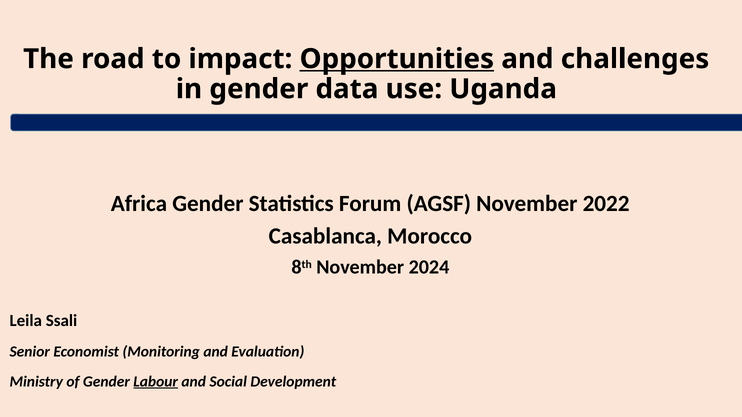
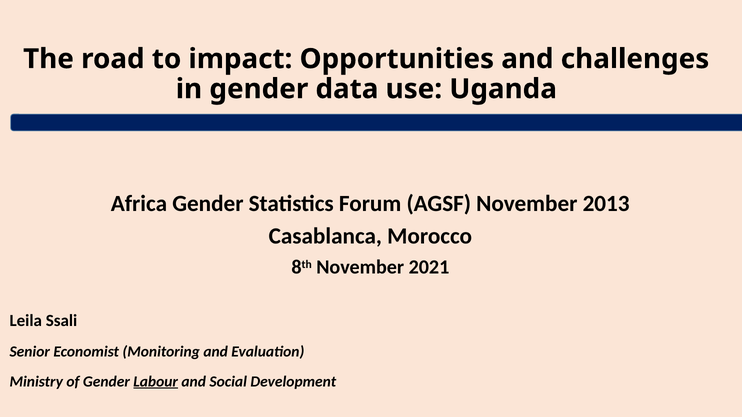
Opportunities underline: present -> none (397, 59)
2022: 2022 -> 2013 (606, 204)
2024: 2024 -> 2021 (429, 268)
